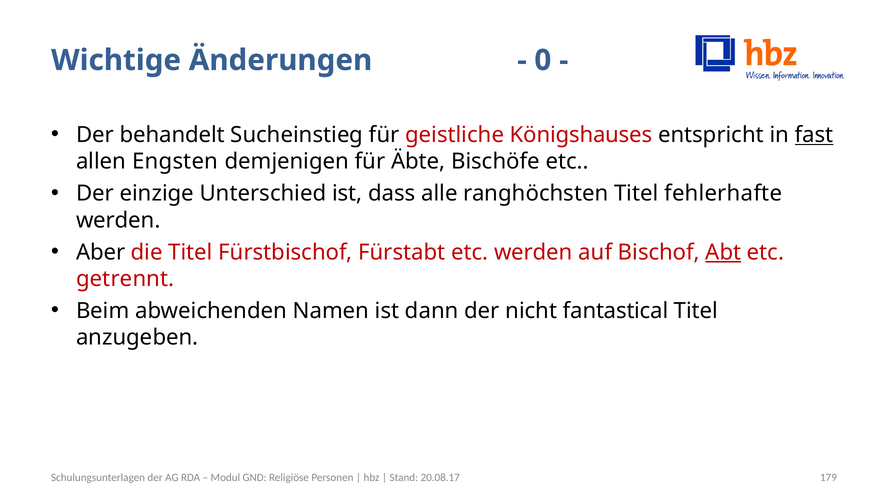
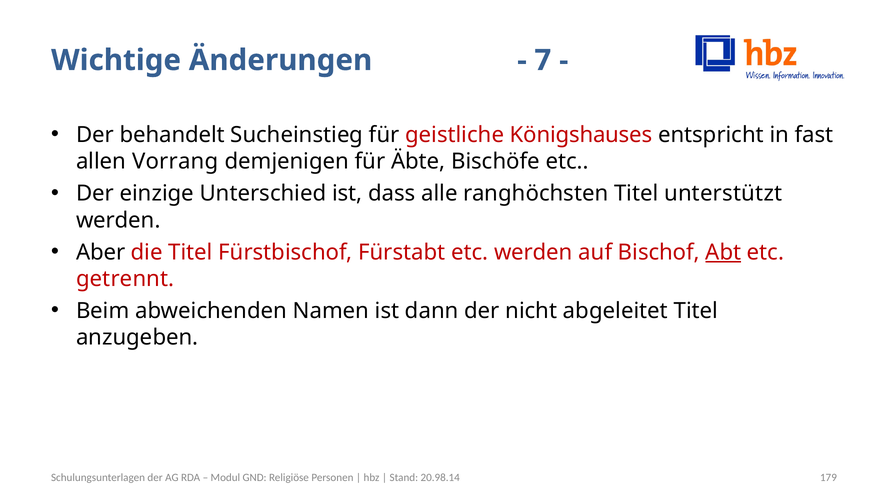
0: 0 -> 7 (543, 60)
fast underline: present -> none (814, 135)
Engsten: Engsten -> Vorrang (175, 161)
fehlerhafte: fehlerhafte -> unterstützt (723, 193)
fantastical: fantastical -> abgeleitet (615, 311)
20.08.17: 20.08.17 -> 20.98.14 (440, 477)
